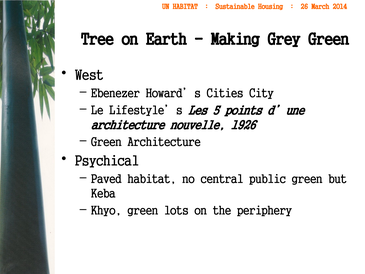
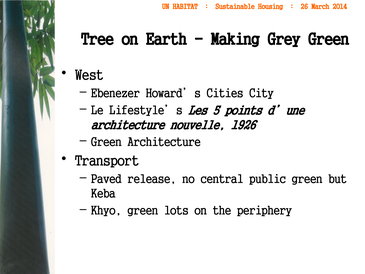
Psychical: Psychical -> Transport (107, 161)
Paved habitat: habitat -> release (152, 179)
